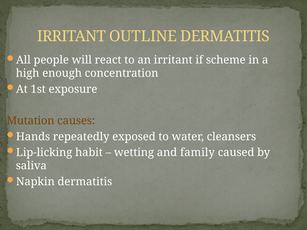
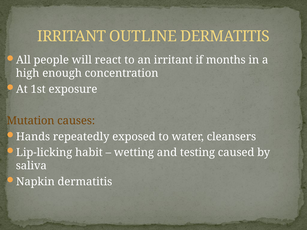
scheme: scheme -> months (226, 60)
family: family -> testing (197, 153)
